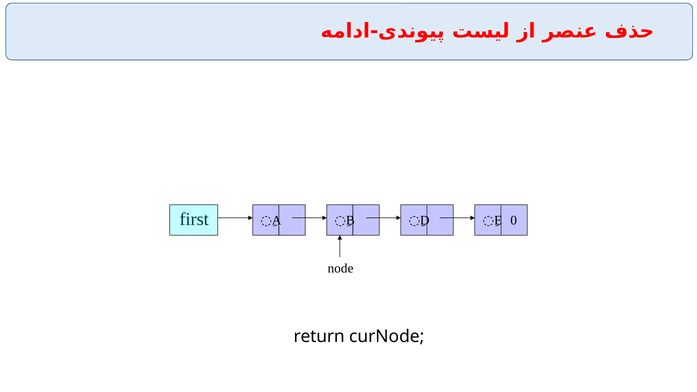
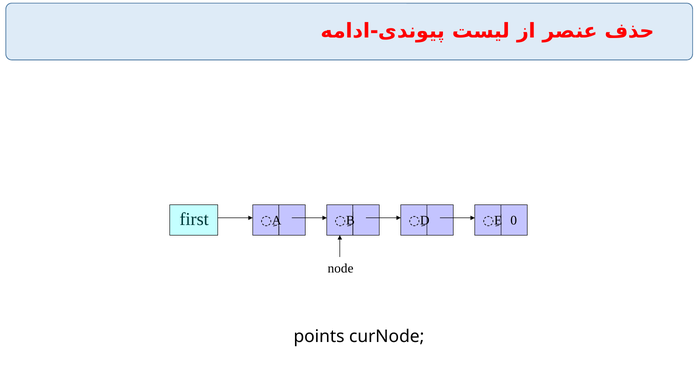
return: return -> points (319, 337)
